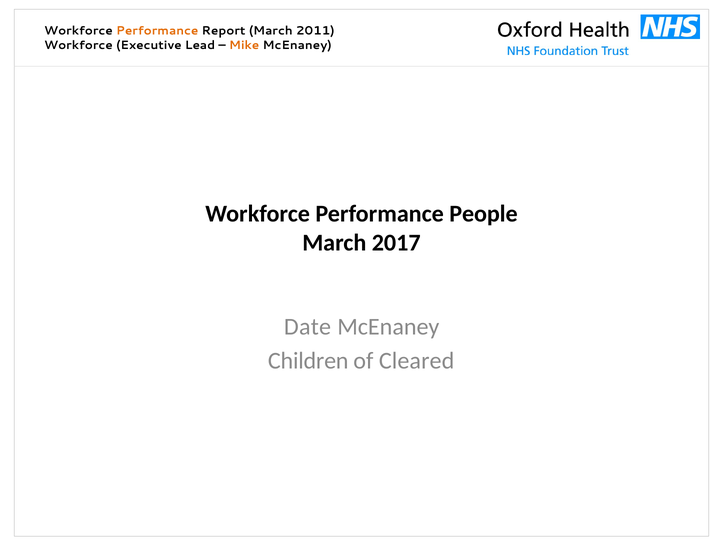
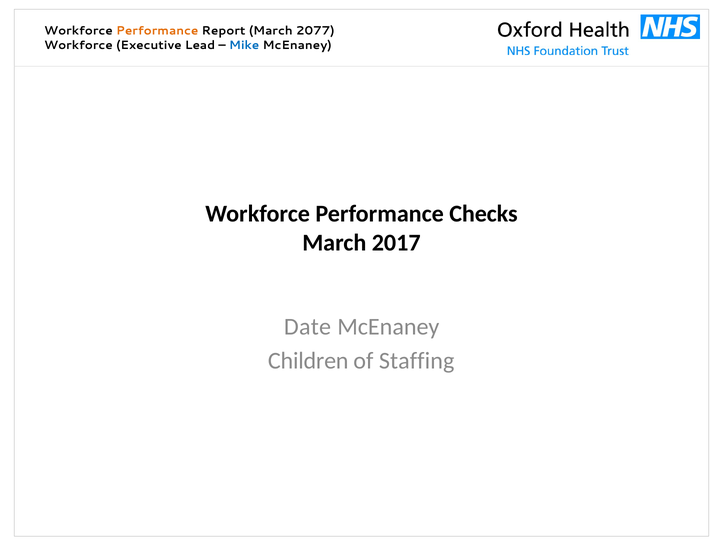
2011: 2011 -> 2077 (315, 31)
Mike colour: orange -> blue (244, 45)
People: People -> Checks (484, 214)
Cleared: Cleared -> Staffing (417, 361)
